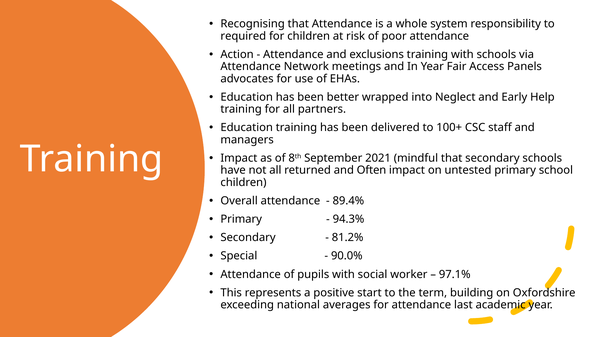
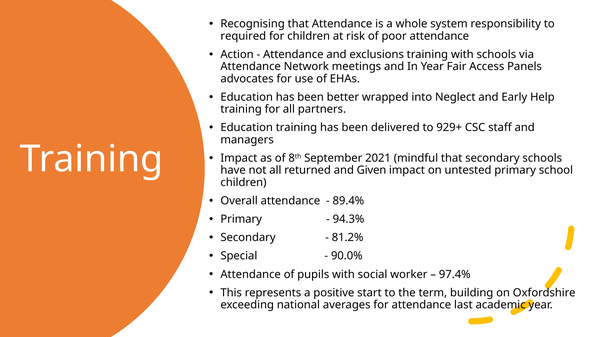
100+: 100+ -> 929+ (449, 128)
Often: Often -> Given (371, 170)
97.1%: 97.1% -> 97.4% (455, 274)
